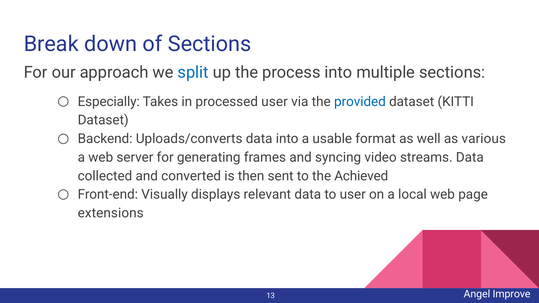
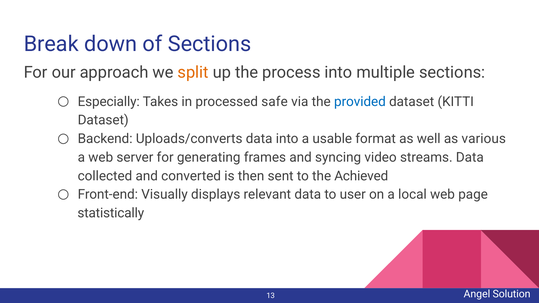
split colour: blue -> orange (193, 73)
processed user: user -> safe (275, 102)
extensions: extensions -> statistically (111, 213)
Improve: Improve -> Solution (512, 294)
